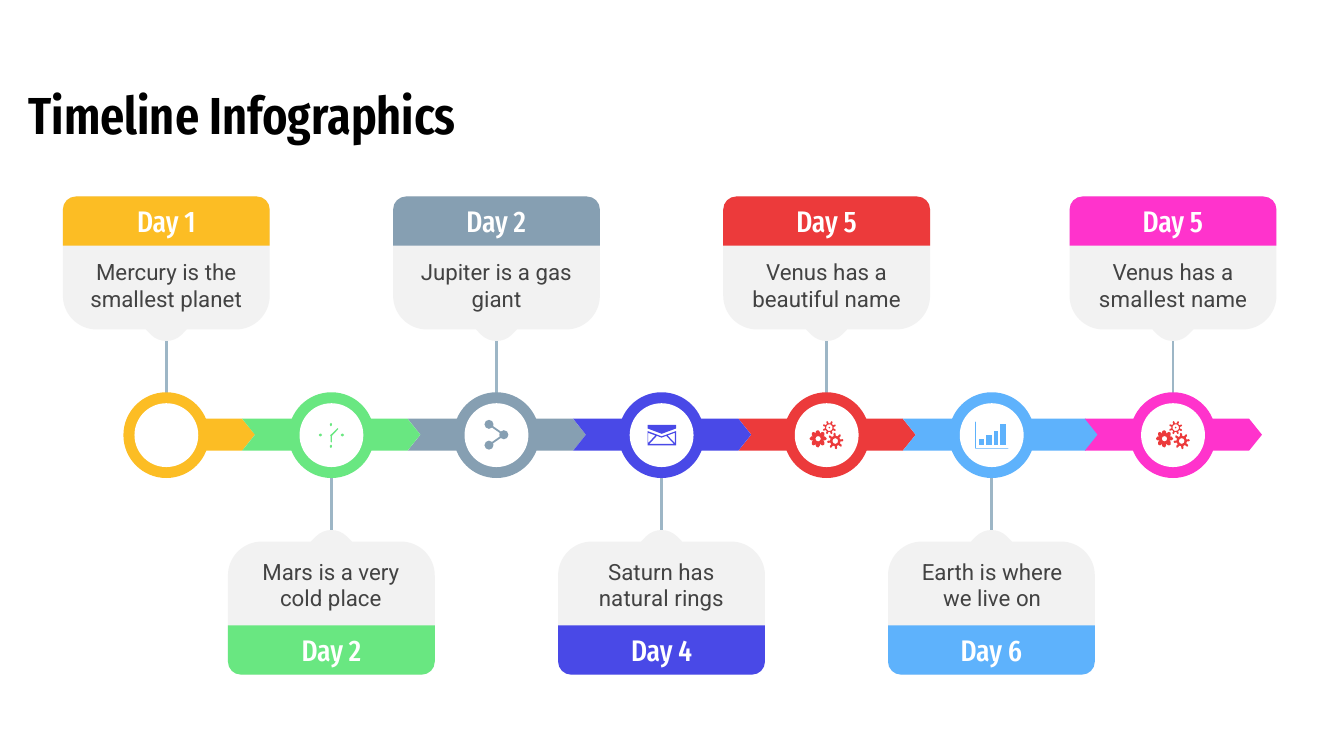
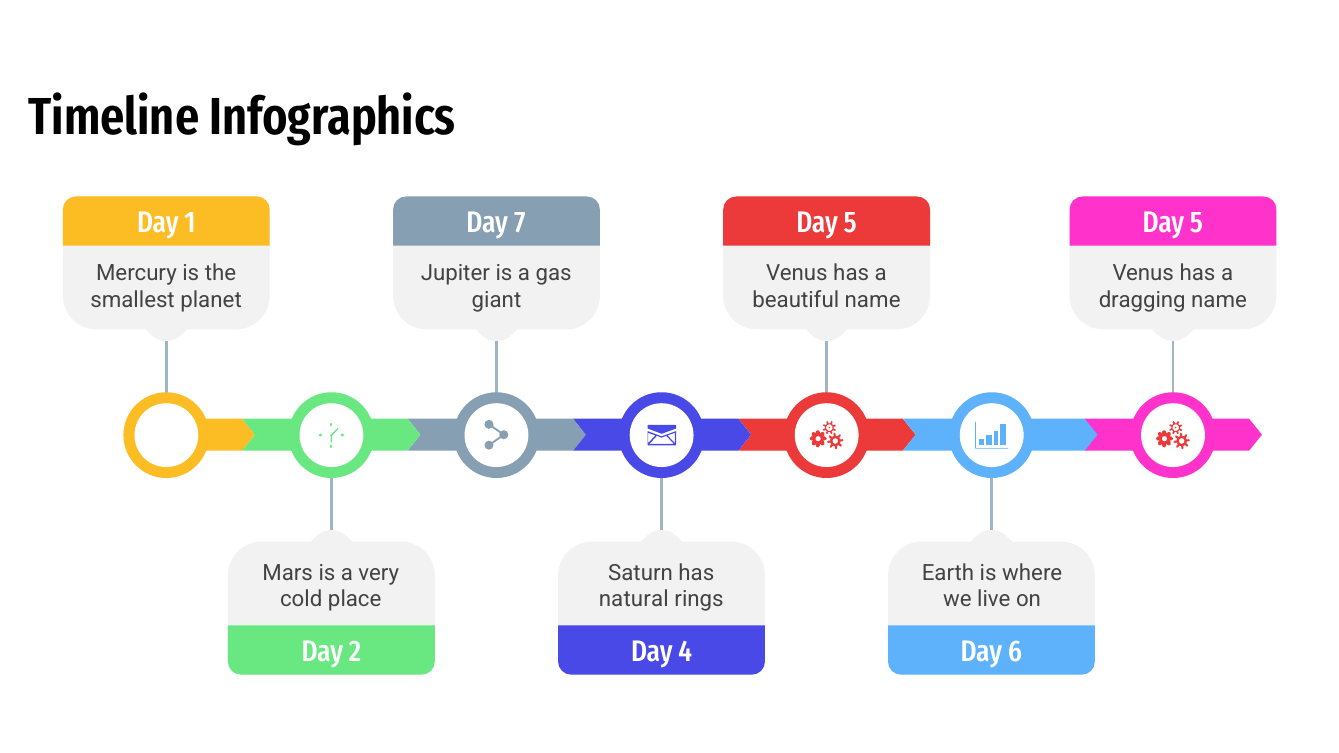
2: 2 -> 7 (520, 223)
smallest: smallest -> dragging (1142, 300)
